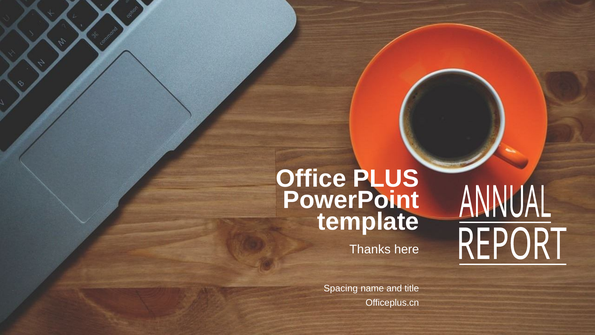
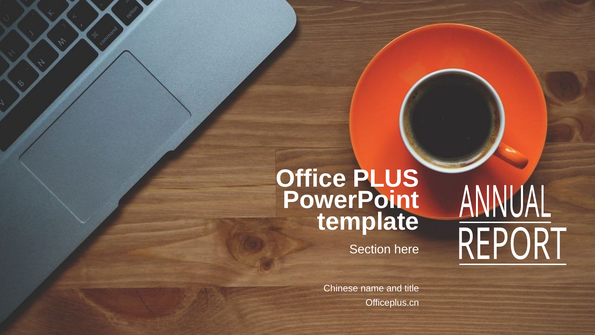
Thanks: Thanks -> Section (370, 249)
Spacing: Spacing -> Chinese (341, 288)
